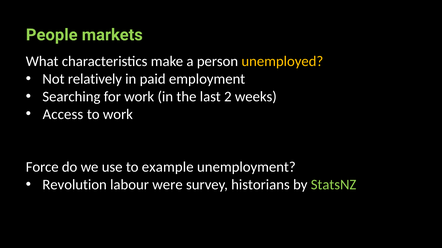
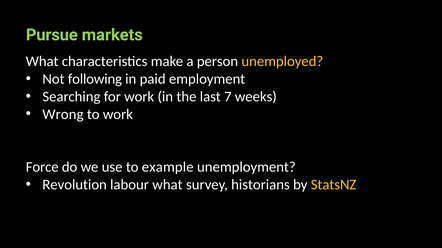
People: People -> Pursue (52, 35)
relatively: relatively -> following (95, 79)
2: 2 -> 7 (228, 97)
Access: Access -> Wrong (63, 115)
labour were: were -> what (167, 185)
StatsNZ colour: light green -> yellow (334, 185)
